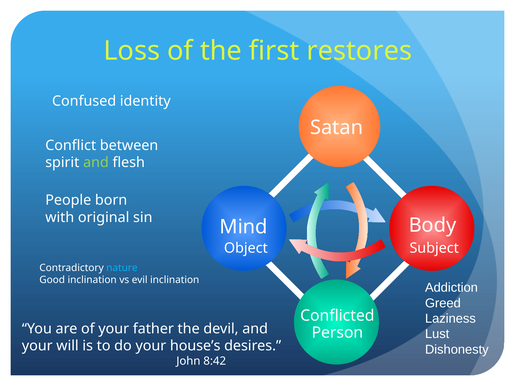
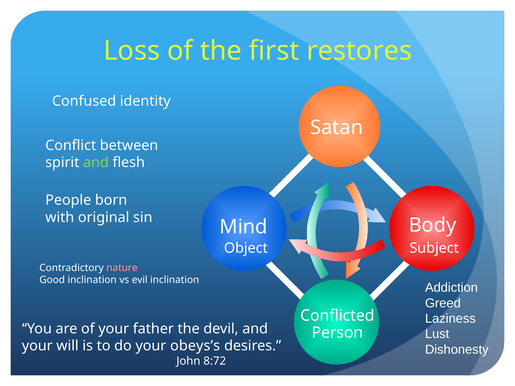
nature colour: light blue -> pink (122, 268)
house’s: house’s -> obeys’s (195, 346)
8:42: 8:42 -> 8:72 (215, 361)
